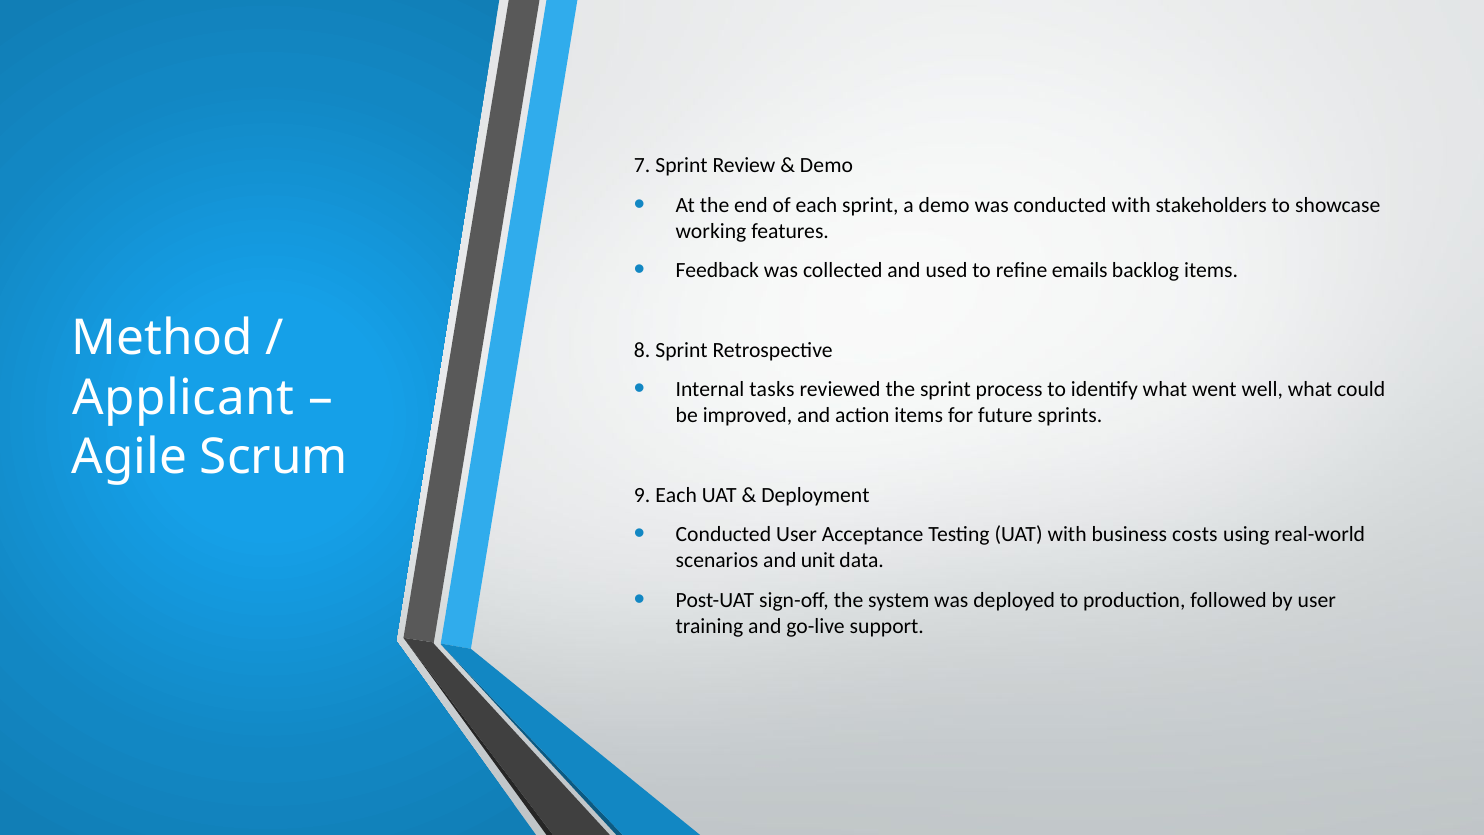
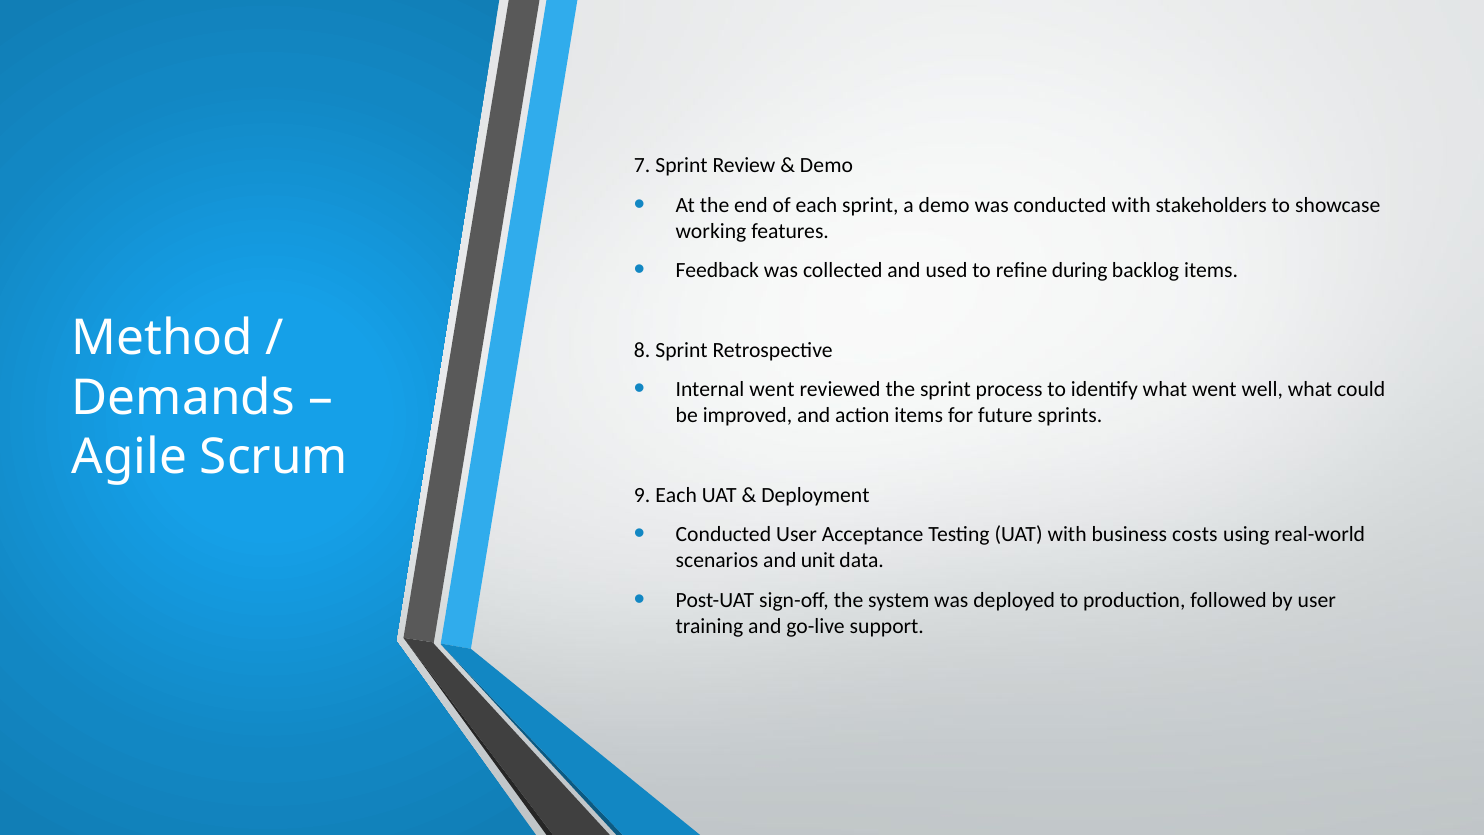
emails: emails -> during (1080, 271)
Internal tasks: tasks -> went (772, 390)
Applicant: Applicant -> Demands (183, 398)
